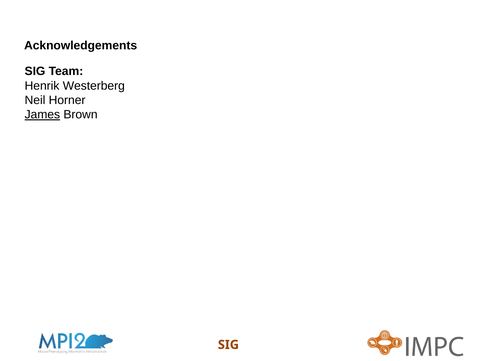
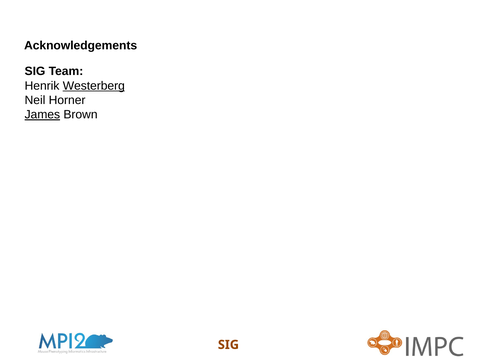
Westerberg underline: none -> present (94, 86)
